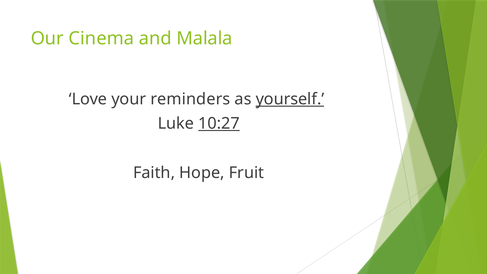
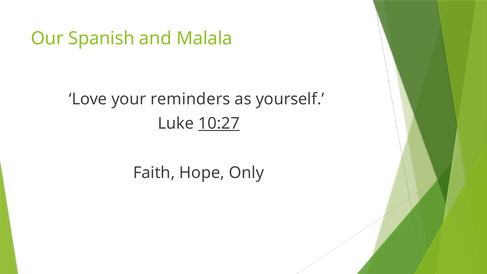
Cinema: Cinema -> Spanish (101, 38)
yourself underline: present -> none (290, 99)
Fruit: Fruit -> Only (246, 173)
